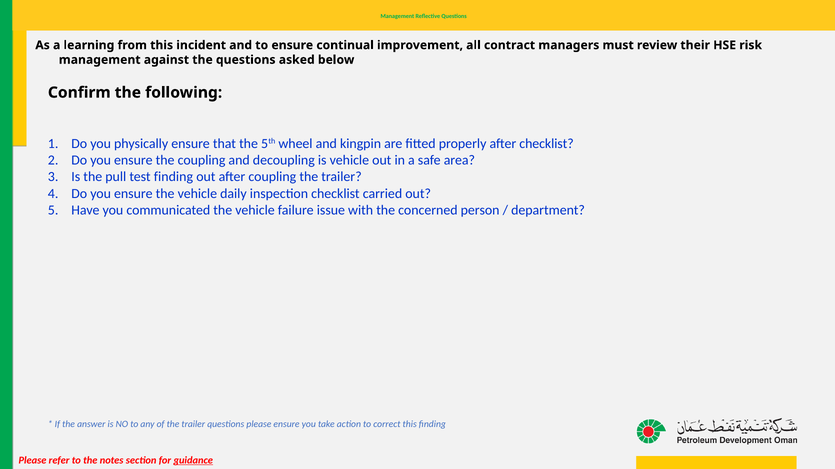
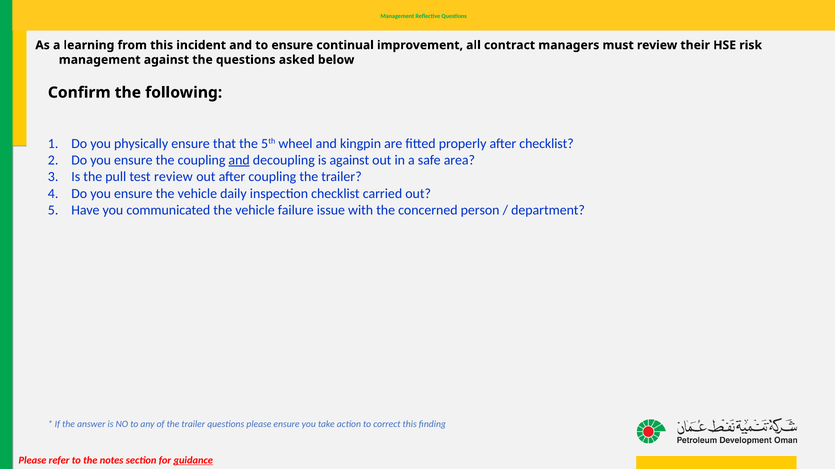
and underline: none -> present (239, 160)
is vehicle: vehicle -> against (349, 160)
test finding: finding -> review (173, 177)
